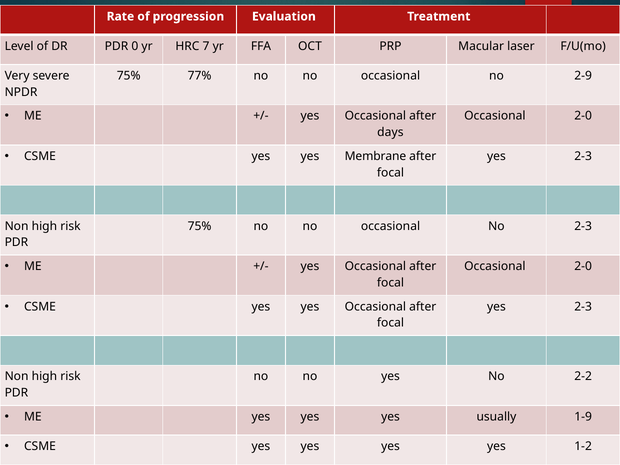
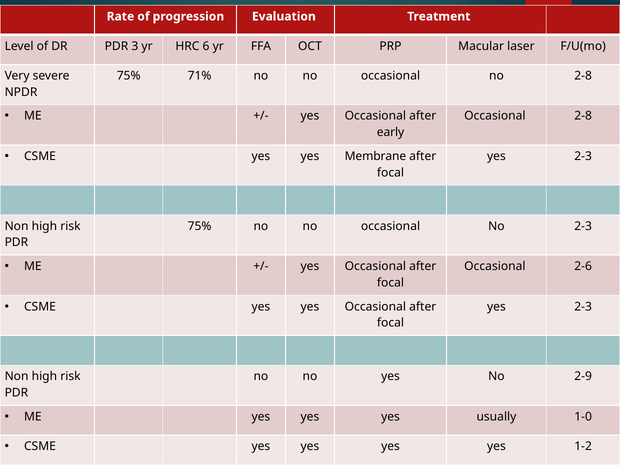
0: 0 -> 3 (135, 46)
7: 7 -> 6 (206, 46)
77%: 77% -> 71% (200, 76)
no 2-9: 2-9 -> 2-8 (583, 76)
2-0: 2-0 -> 2-8 (583, 116)
days: days -> early (391, 132)
2-0: 2-0 -> 2-6 (583, 266)
2-2: 2-2 -> 2-9 (583, 376)
1-9: 1-9 -> 1-0 (583, 417)
